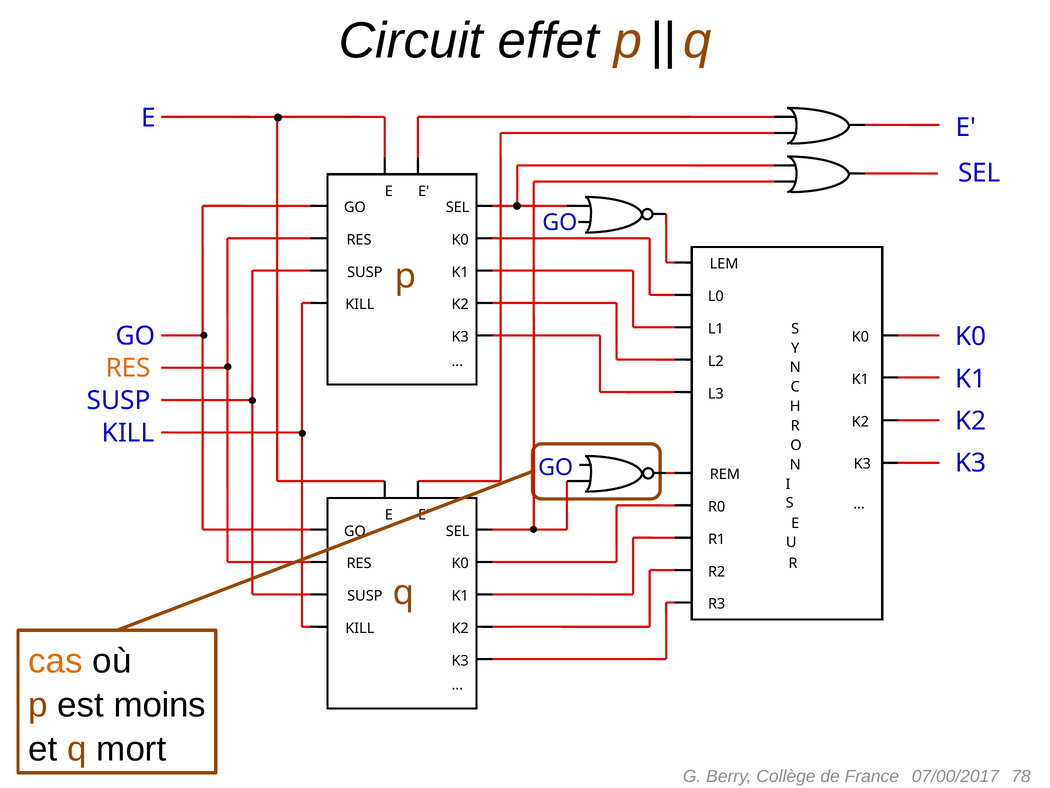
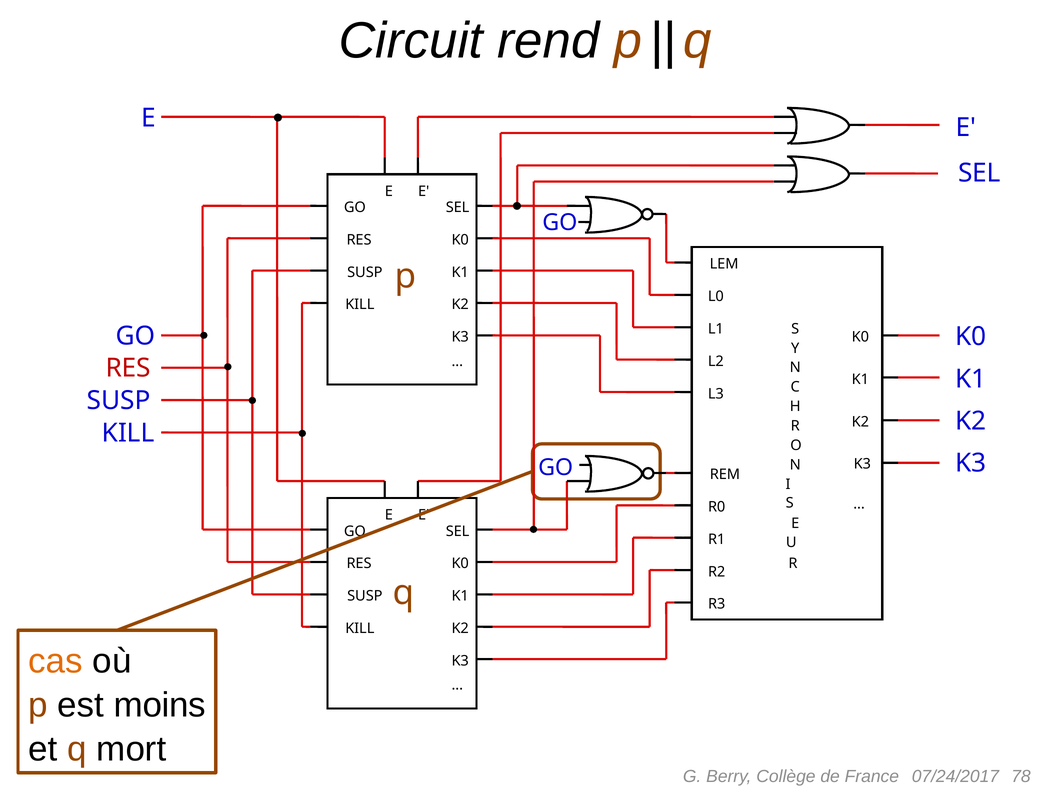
effet: effet -> rend (548, 41)
RES colour: orange -> red (128, 368)
07/00/2017: 07/00/2017 -> 07/24/2017 (955, 776)
